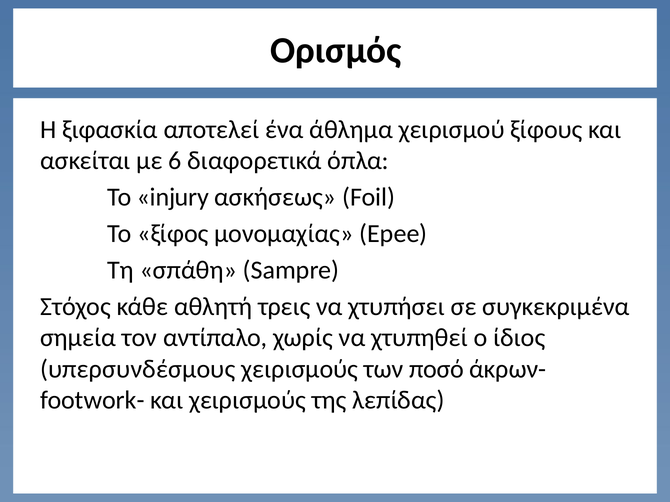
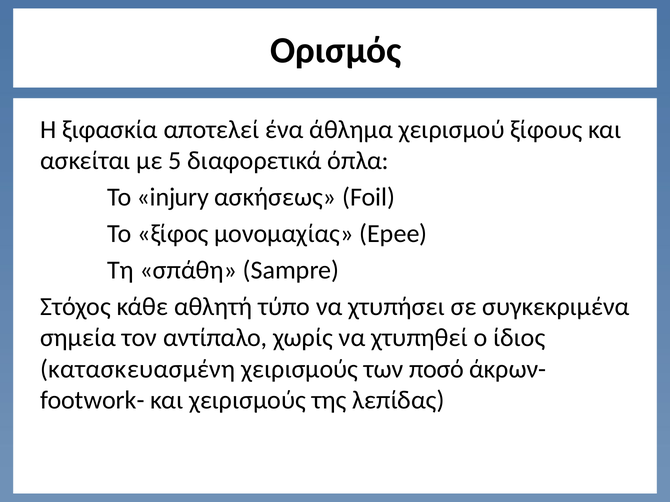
6: 6 -> 5 (175, 161)
τρεις: τρεις -> τύπο (284, 307)
υπερσυνδέσμους: υπερσυνδέσμους -> κατασκευασμένη (138, 369)
